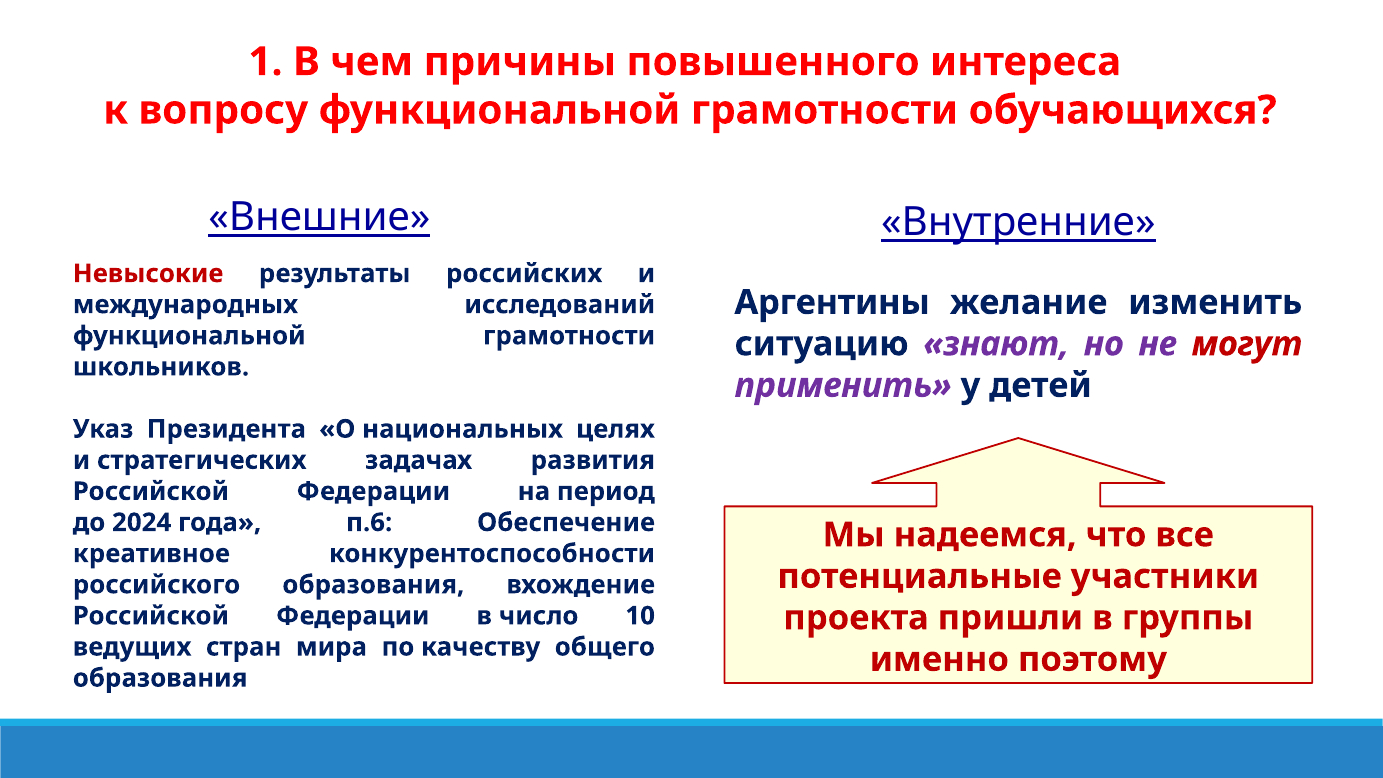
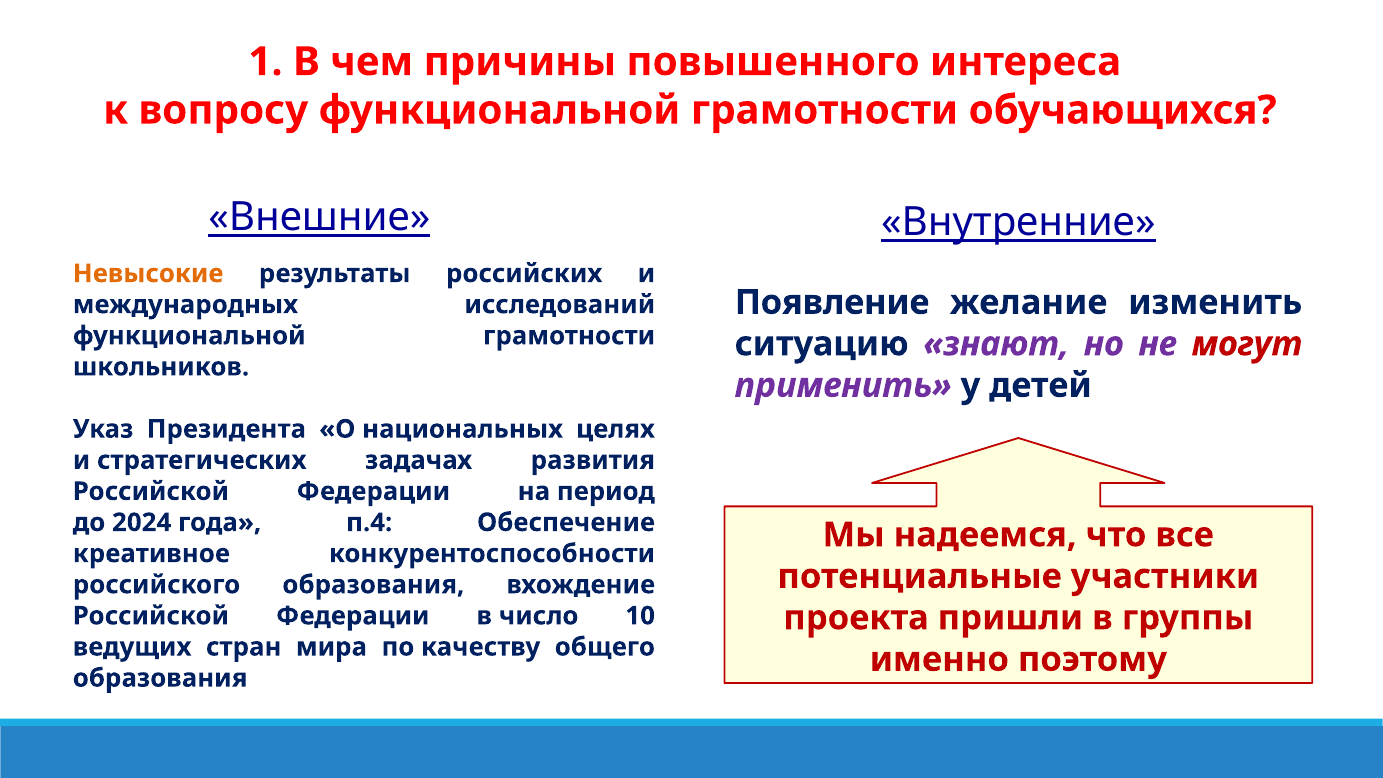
Невысокие colour: red -> orange (148, 274)
Аргентины: Аргентины -> Появление (832, 302)
п.6: п.6 -> п.4 (369, 522)
